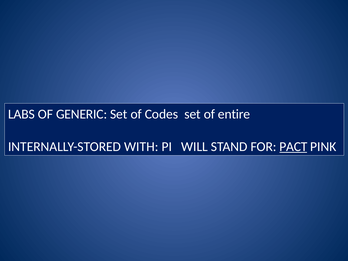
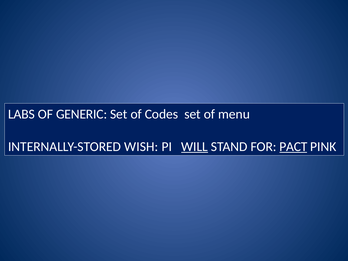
entire: entire -> menu (234, 114)
WITH: WITH -> WISH (141, 147)
WILL underline: none -> present (195, 147)
